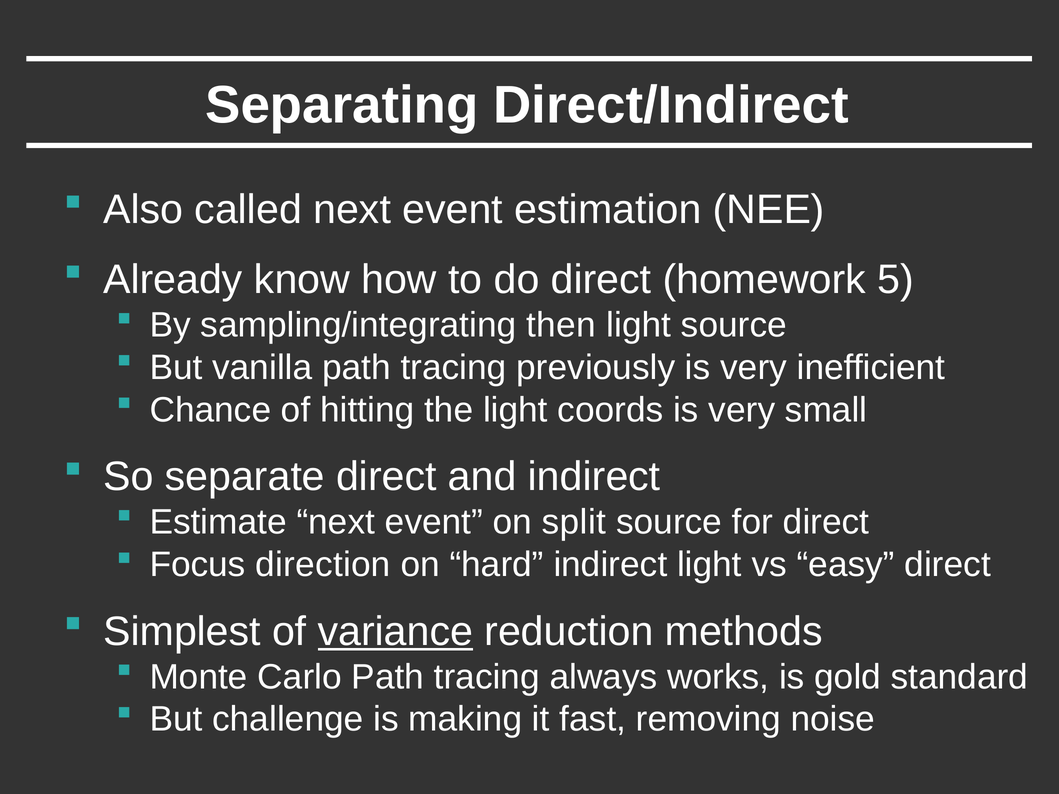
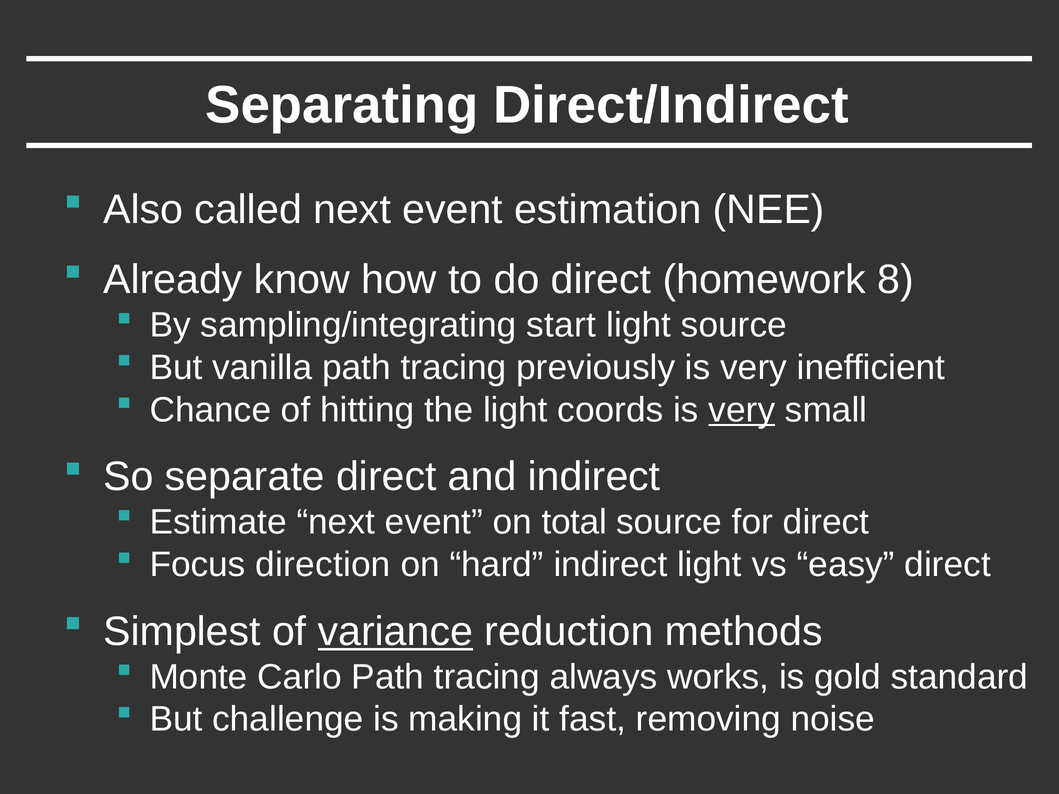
5: 5 -> 8 (896, 280)
then: then -> start (561, 325)
very underline: none -> present (742, 410)
split: split -> total (574, 522)
